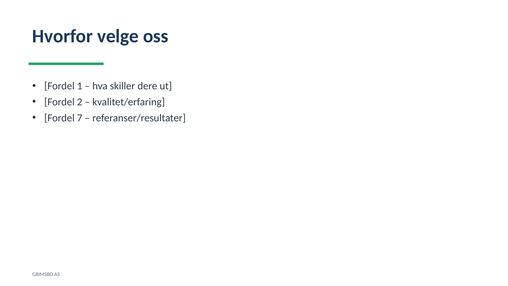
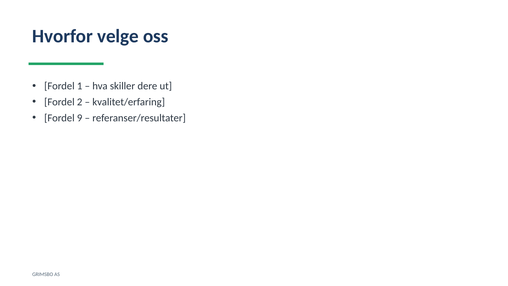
7: 7 -> 9 (80, 118)
